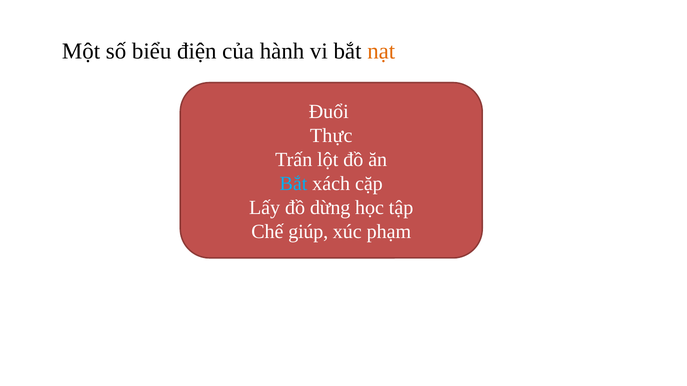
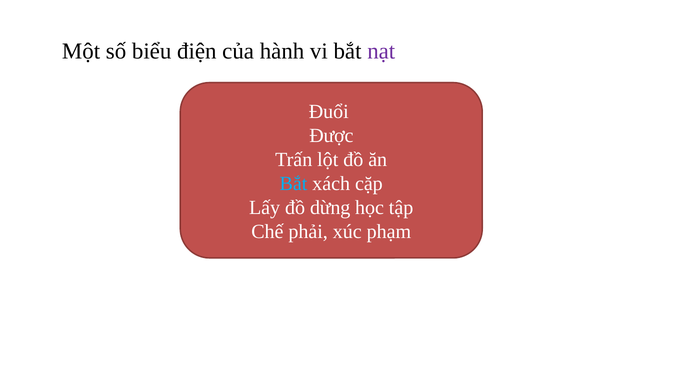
nạt colour: orange -> purple (381, 51)
Thực: Thực -> Được (331, 136)
giúp: giúp -> phải (308, 232)
